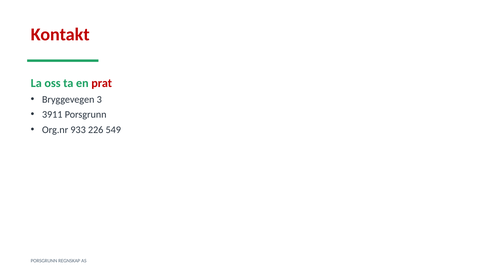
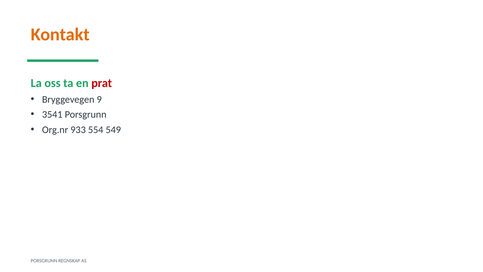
Kontakt colour: red -> orange (60, 34)
3: 3 -> 9 (99, 99)
3911: 3911 -> 3541 (52, 114)
226: 226 -> 554 (96, 130)
